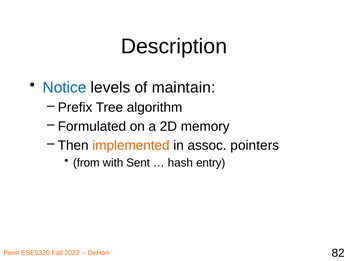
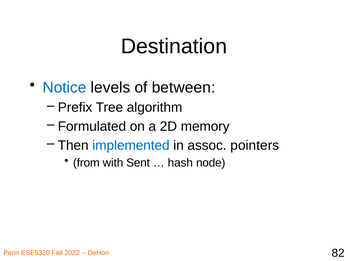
Description: Description -> Destination (174, 46)
maintain: maintain -> between (184, 87)
implemented colour: orange -> blue (131, 145)
entry: entry -> node (211, 163)
